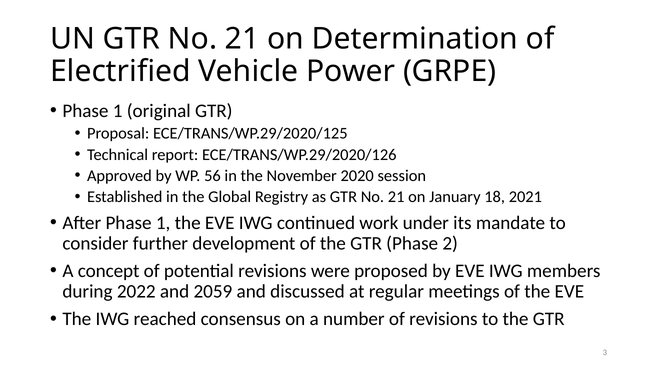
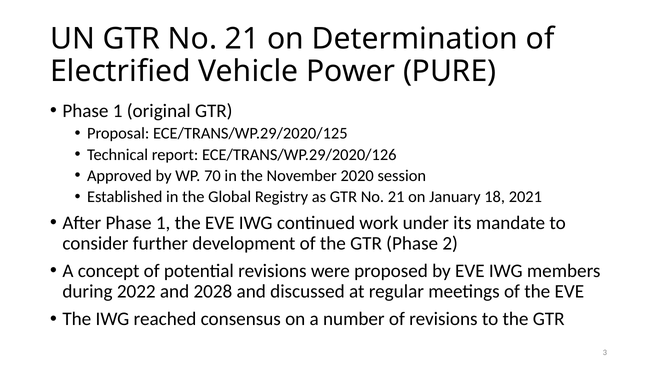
GRPE: GRPE -> PURE (450, 71)
56: 56 -> 70 (212, 176)
2059: 2059 -> 2028 (213, 292)
